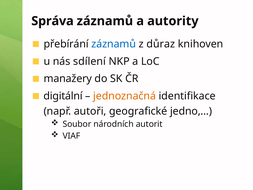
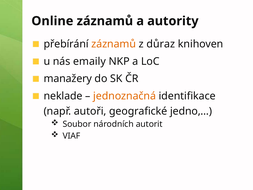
Správa: Správa -> Online (52, 21)
záznamů colour: blue -> orange (114, 44)
sdílení: sdílení -> emaily (90, 61)
digitální: digitální -> neklade (63, 96)
